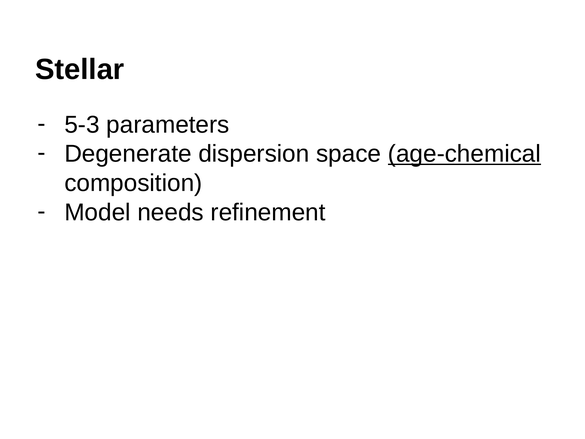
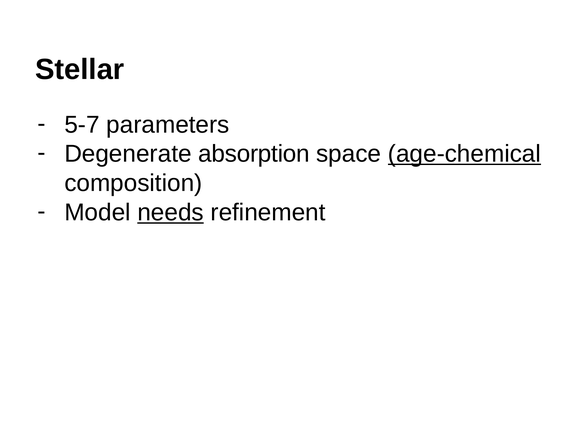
5-3: 5-3 -> 5-7 (82, 125)
dispersion: dispersion -> absorption (254, 154)
needs underline: none -> present (171, 212)
